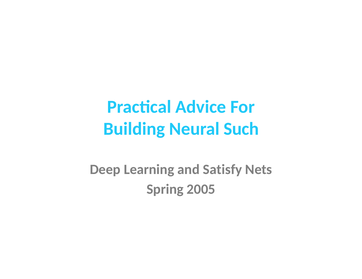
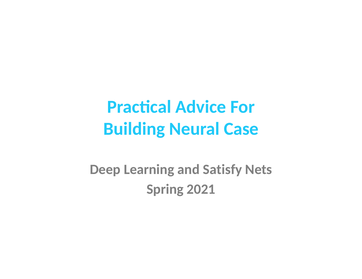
Such: Such -> Case (241, 129)
2005: 2005 -> 2021 (201, 190)
